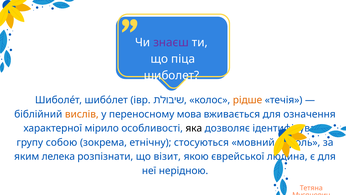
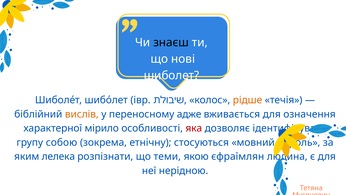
знаєш colour: purple -> black (171, 42)
піца: піца -> нові (183, 59)
мова: мова -> адже (189, 114)
яка colour: black -> red (194, 128)
візит: візит -> теми (167, 156)
єврейської: єврейської -> єфраїмлян (238, 156)
